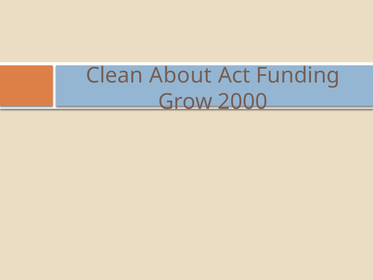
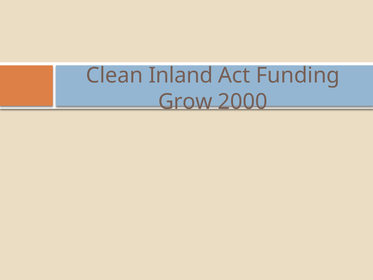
About: About -> Inland (181, 75)
